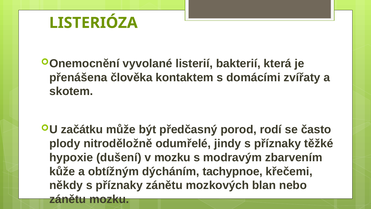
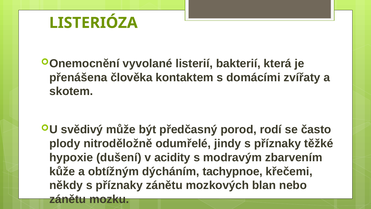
začátku: začátku -> svědivý (82, 129)
v mozku: mozku -> acidity (172, 157)
